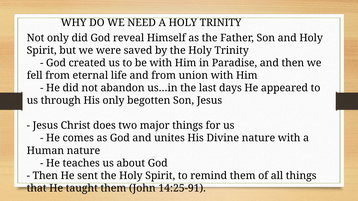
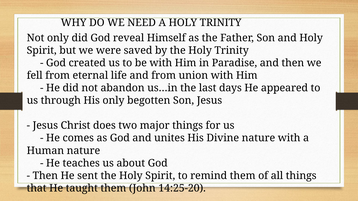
14:25-91: 14:25-91 -> 14:25-20 (182, 188)
